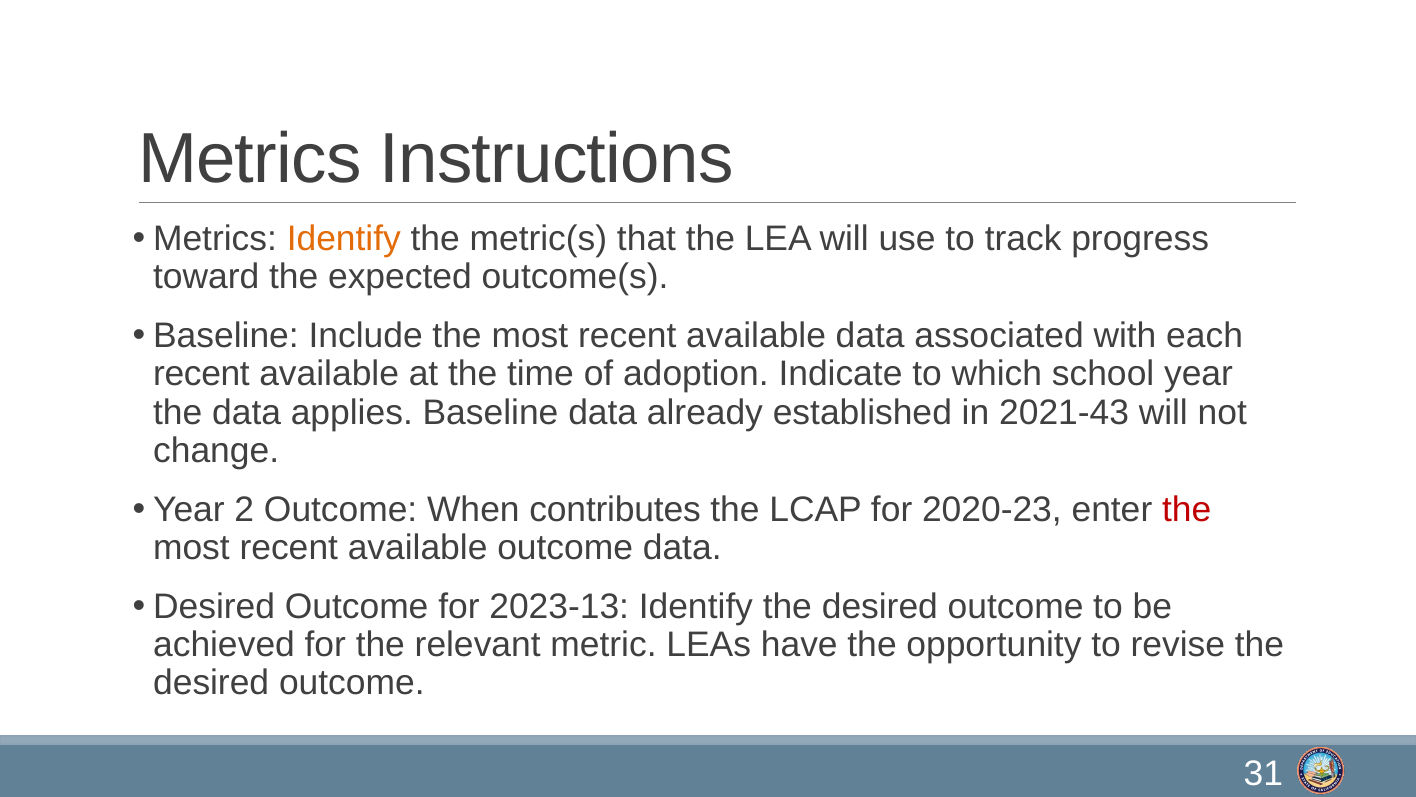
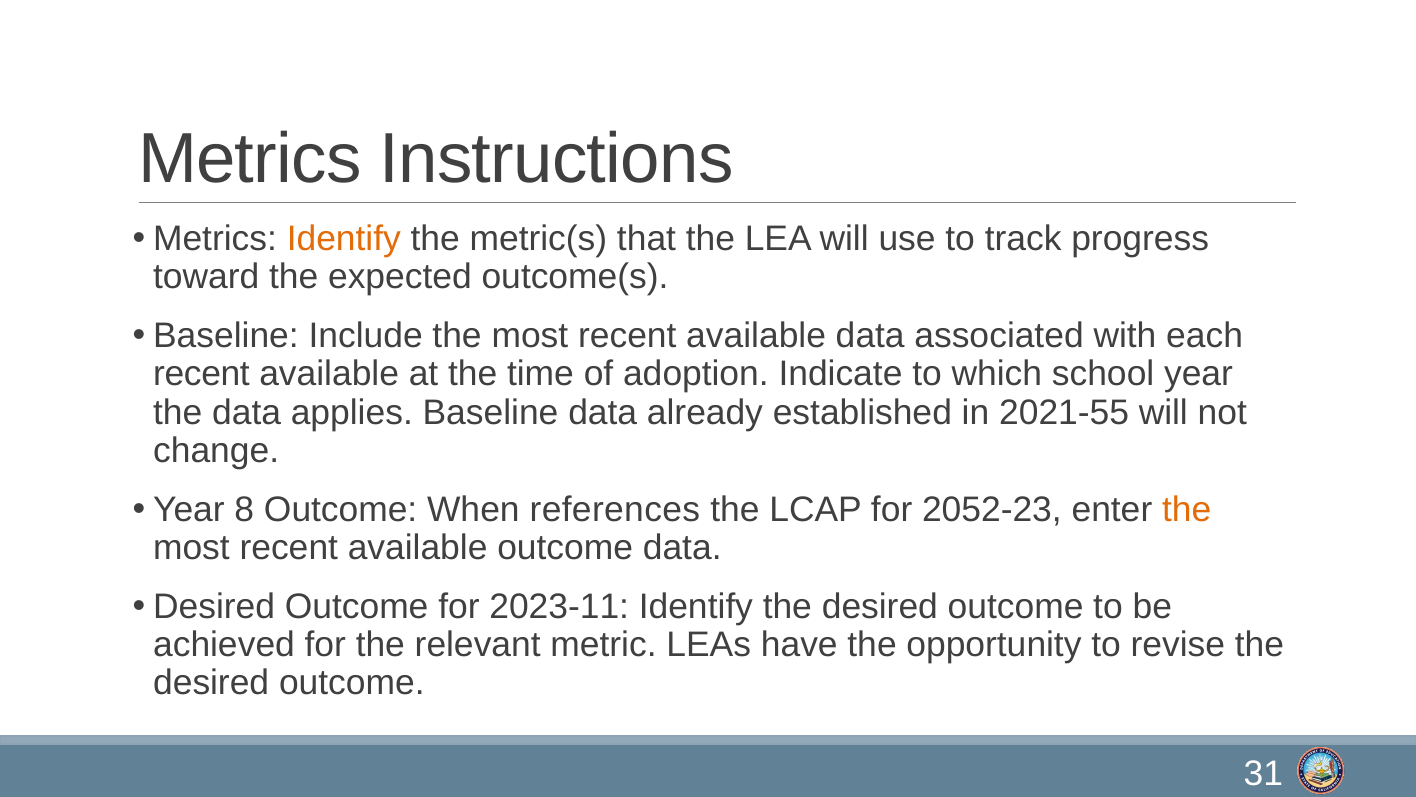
2021-43: 2021-43 -> 2021-55 (1064, 412)
2: 2 -> 8 (244, 509)
contributes: contributes -> references (615, 509)
2020-23: 2020-23 -> 2052-23 (992, 509)
the colour: red -> orange (1187, 509)
2023-13: 2023-13 -> 2023-11 (559, 606)
